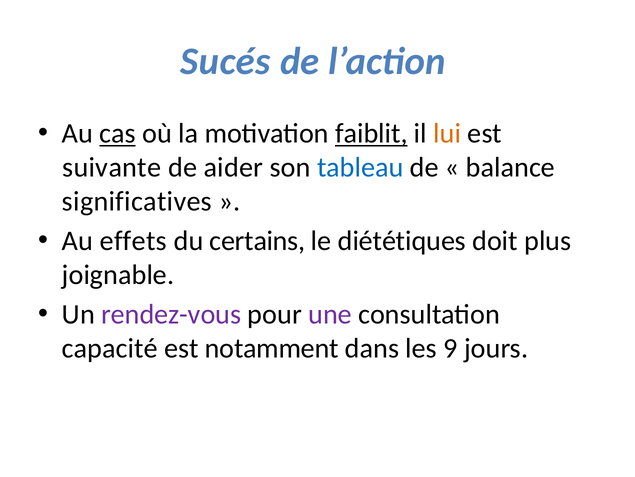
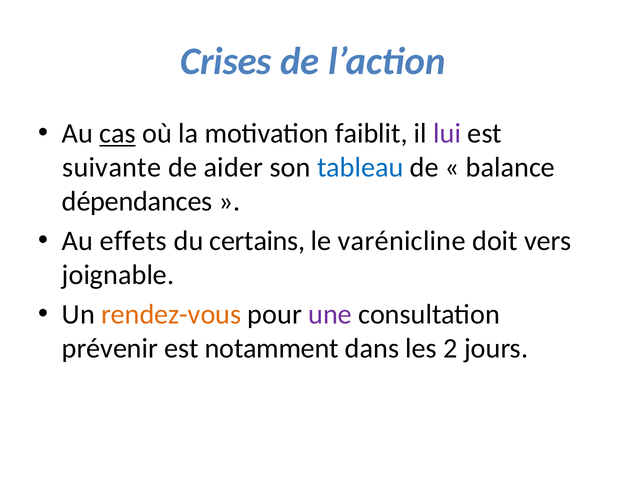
Sucés: Sucés -> Crises (226, 61)
faiblit underline: present -> none (371, 133)
lui colour: orange -> purple (447, 133)
significatives: significatives -> dépendances (137, 201)
diététiques: diététiques -> varénicline (402, 241)
plus: plus -> vers (548, 241)
rendez-vous colour: purple -> orange (171, 314)
capacité: capacité -> prévenir (110, 348)
9: 9 -> 2 (451, 348)
